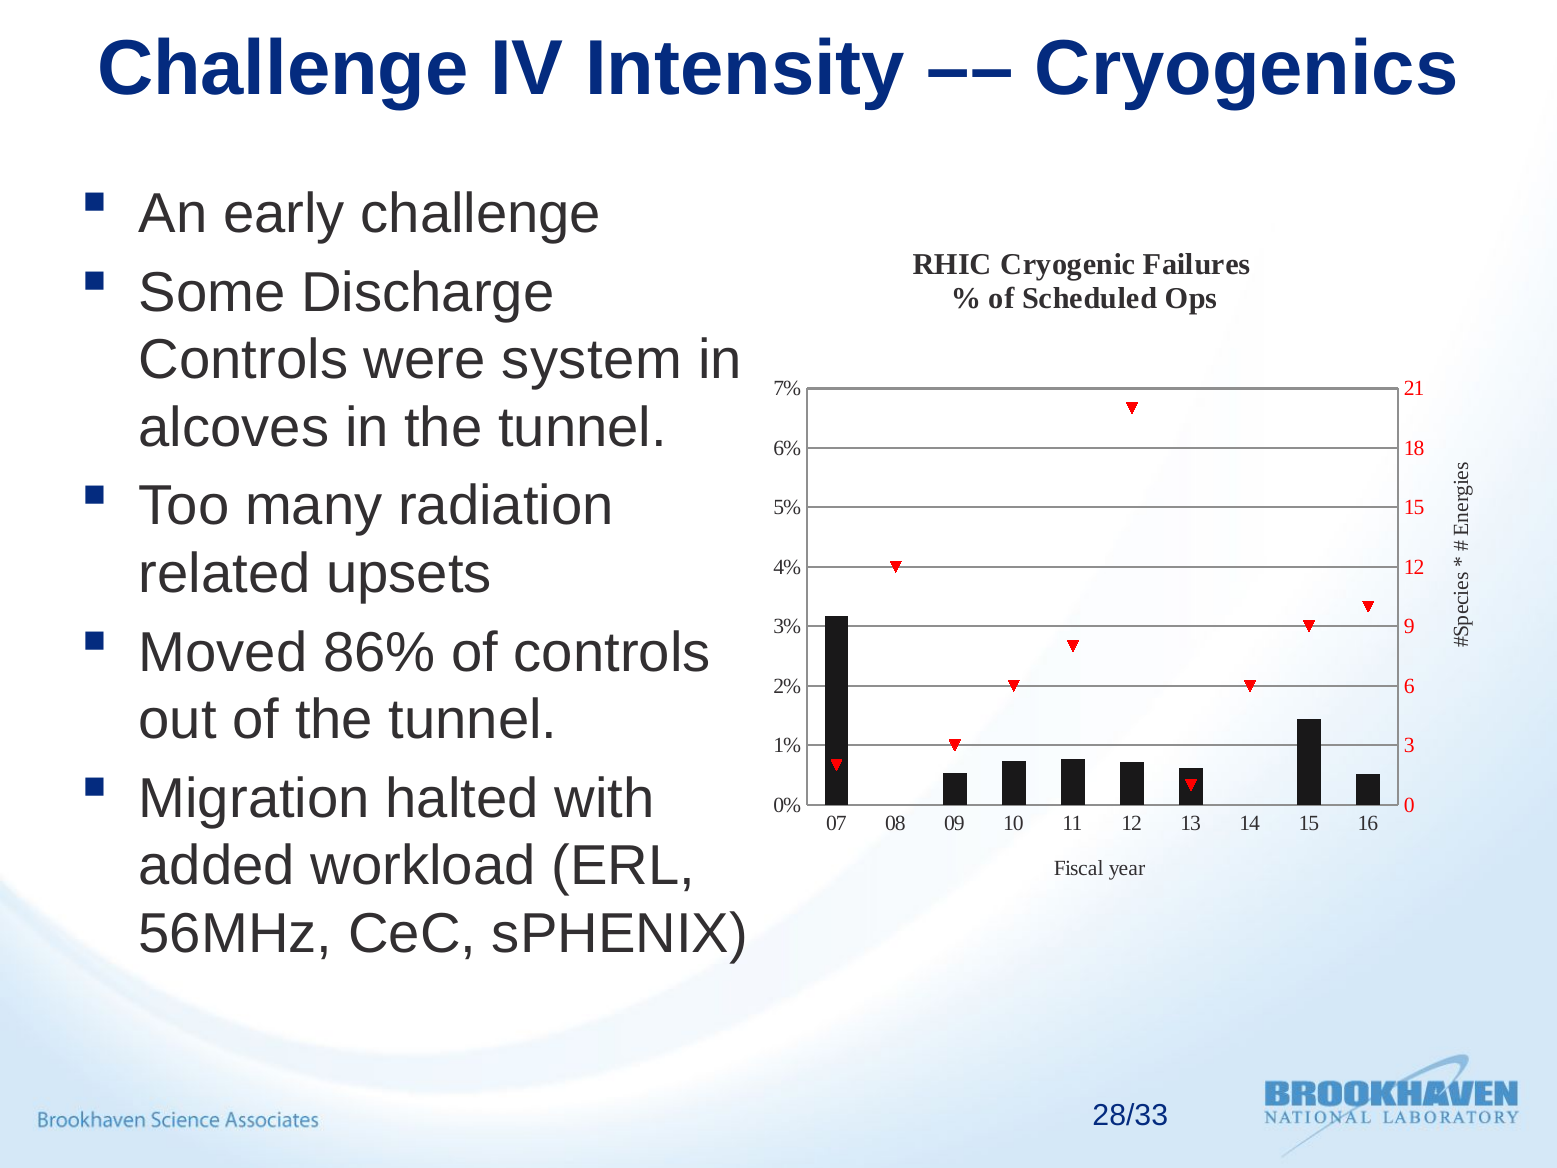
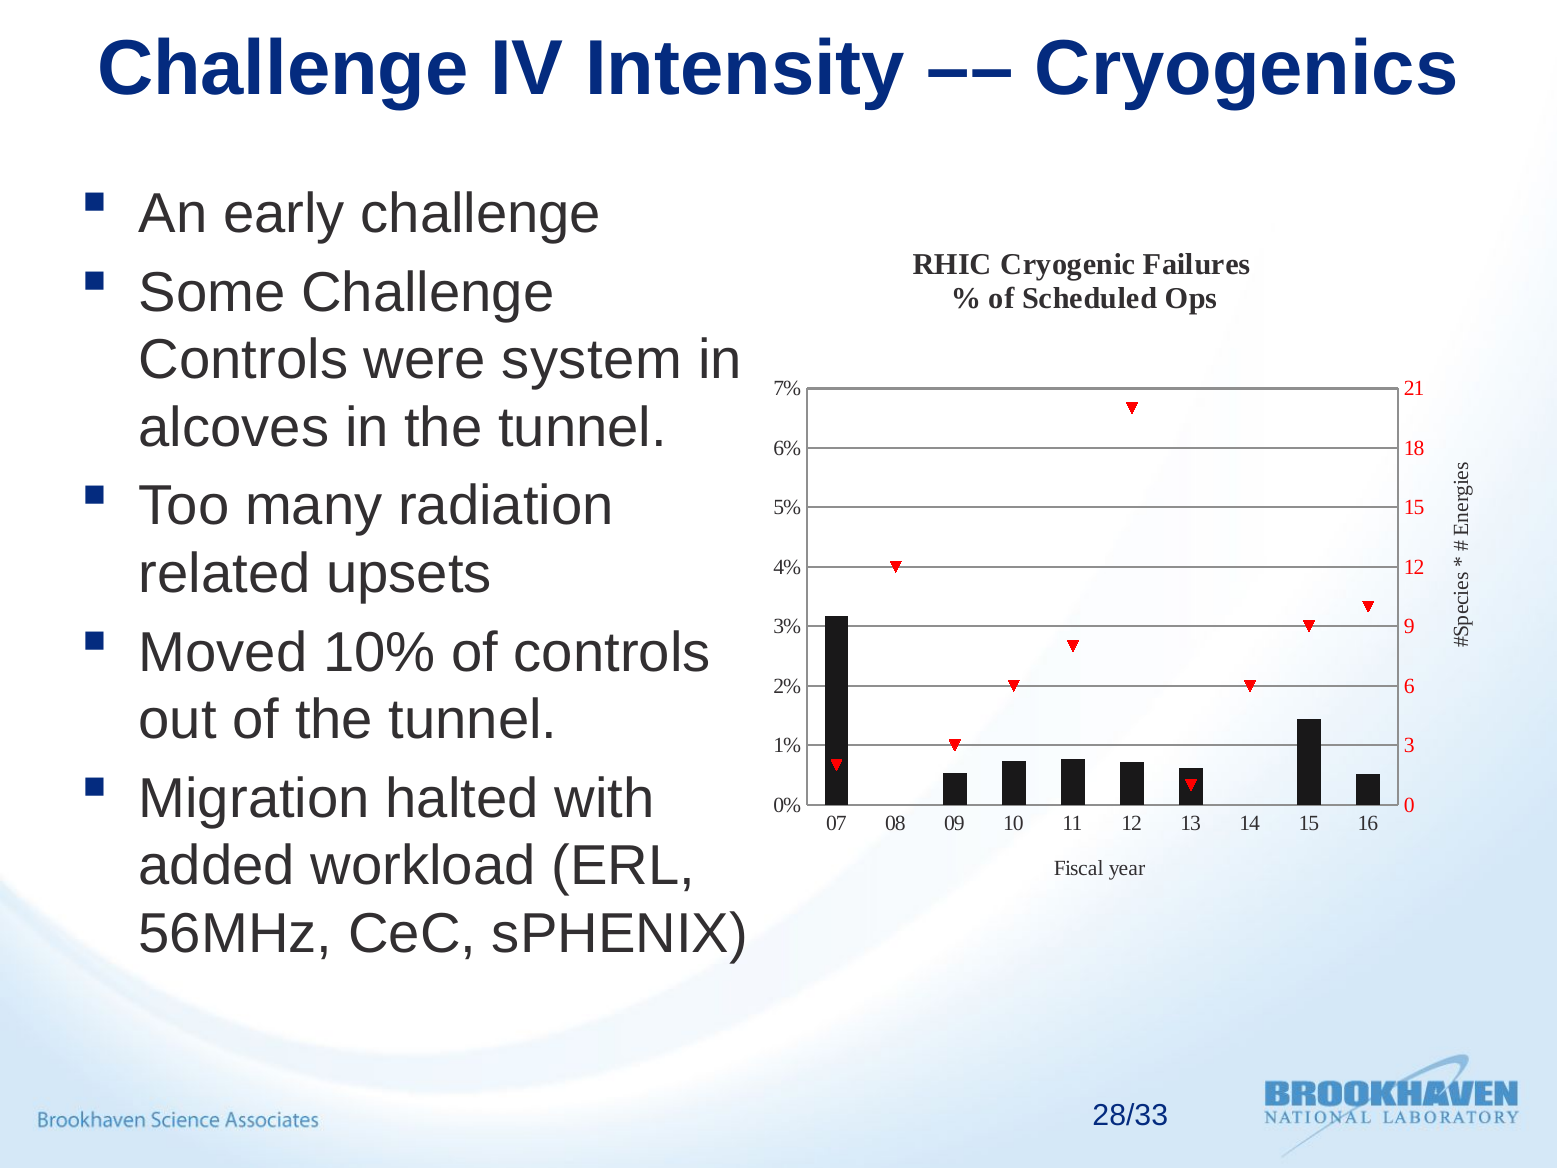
Some Discharge: Discharge -> Challenge (428, 293)
86%: 86% -> 10% (379, 652)
